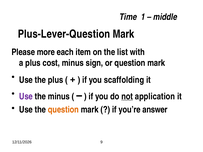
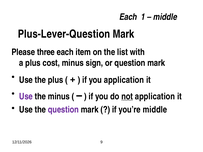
Time: Time -> Each (128, 17)
more: more -> three (46, 52)
you scaffolding: scaffolding -> application (124, 80)
question colour: orange -> purple (63, 110)
you’re answer: answer -> middle (155, 110)
